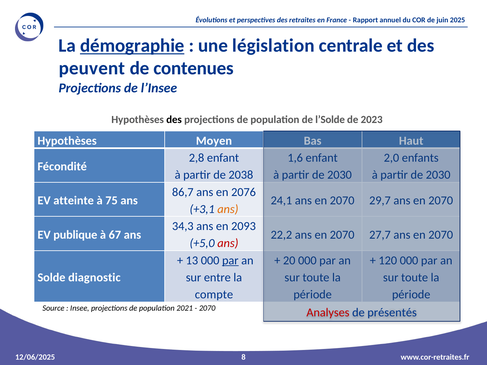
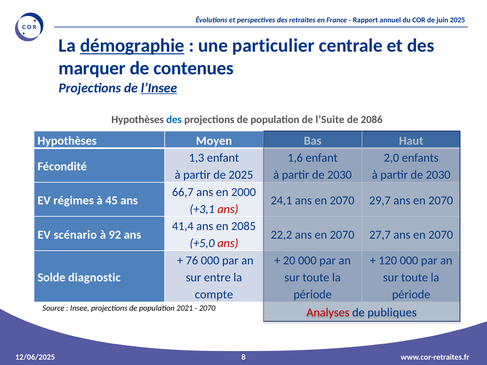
législation: législation -> particulier (273, 46)
peuvent: peuvent -> marquer (92, 68)
l’Insee underline: none -> present (159, 88)
des colour: black -> blue (174, 120)
l’Solde: l’Solde -> l’Suite (330, 120)
2023: 2023 -> 2086 (372, 120)
2,8: 2,8 -> 1,3 (197, 158)
de 2038: 2038 -> 2025 (241, 175)
86,7: 86,7 -> 66,7 (183, 192)
2076: 2076 -> 2000 (244, 192)
atteinte: atteinte -> régimes (74, 201)
75: 75 -> 45 (112, 201)
ans colour: orange -> red (228, 209)
34,3: 34,3 -> 41,4 (183, 226)
2093: 2093 -> 2085 (244, 226)
publique: publique -> scénario (75, 235)
67: 67 -> 92 (115, 235)
13: 13 -> 76 (192, 261)
par underline: present -> none (230, 261)
présentés: présentés -> publiques (392, 313)
